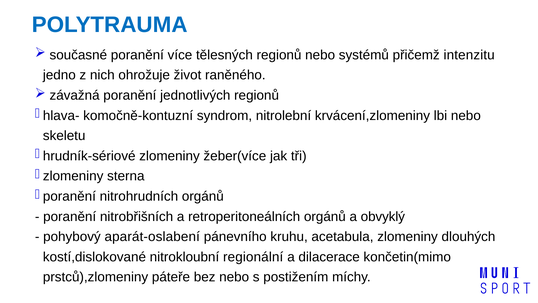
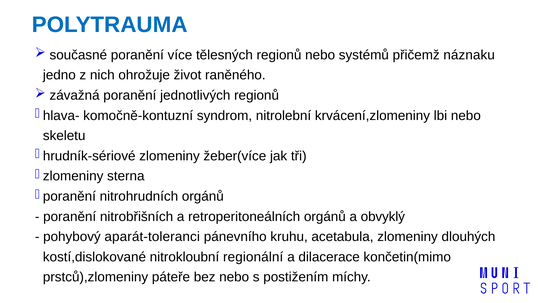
intenzitu: intenzitu -> náznaku (469, 55)
aparát-oslabení: aparát-oslabení -> aparát-toleranci (152, 236)
